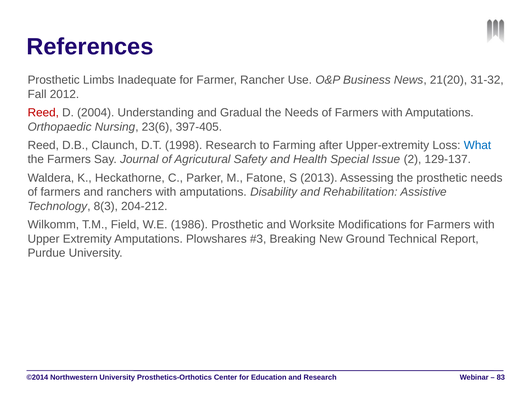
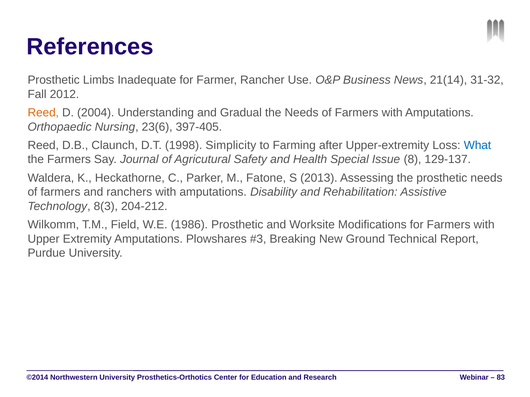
21(20: 21(20 -> 21(14 (448, 80)
Reed colour: red -> orange (43, 113)
1998 Research: Research -> Simplicity (231, 146)
2: 2 -> 8 (413, 160)
